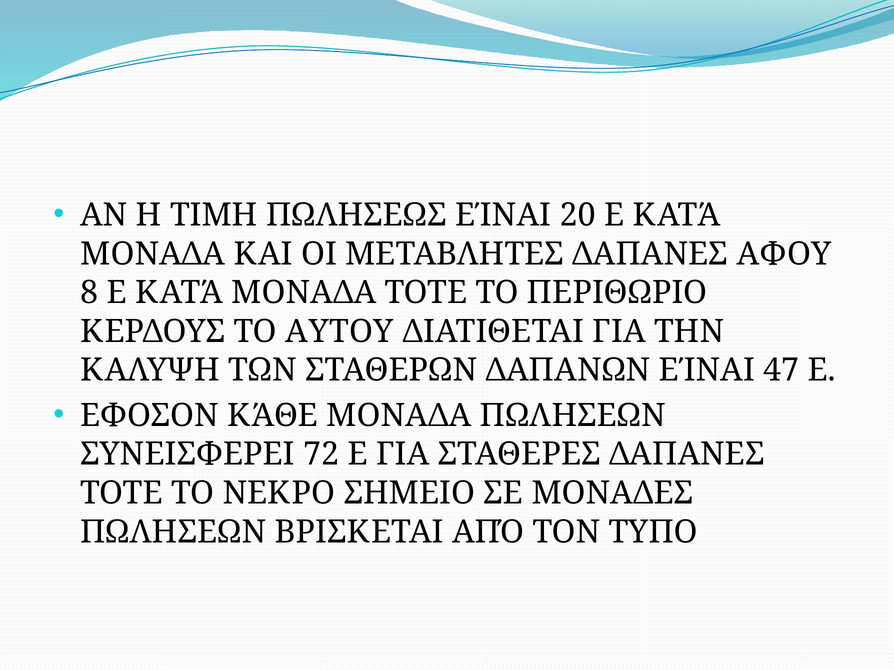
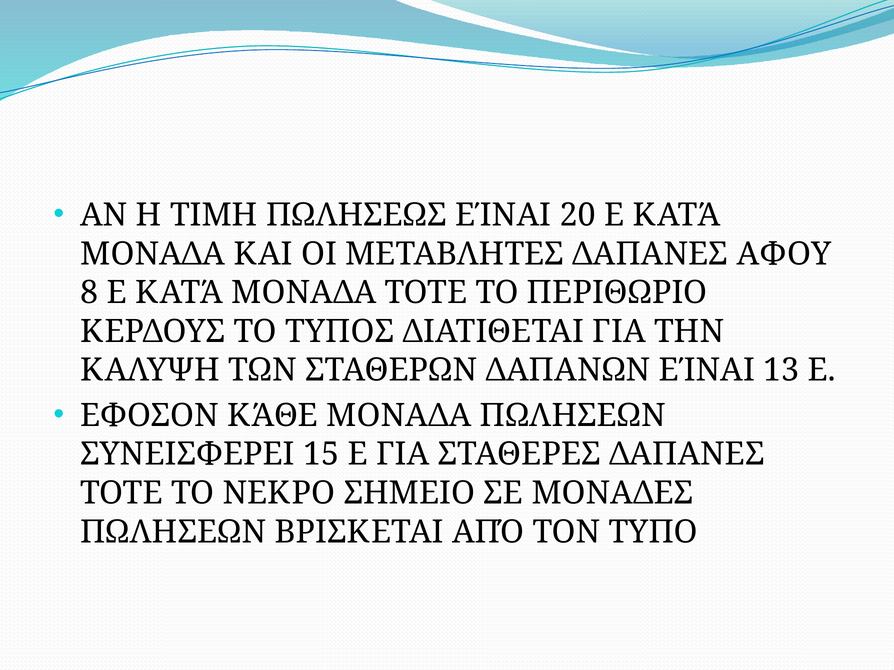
ΑΥΤΟΥ: ΑΥΤΟΥ -> ΤΥΠΟΣ (340, 332)
47: 47 -> 13 (781, 371)
72: 72 -> 15 (321, 455)
